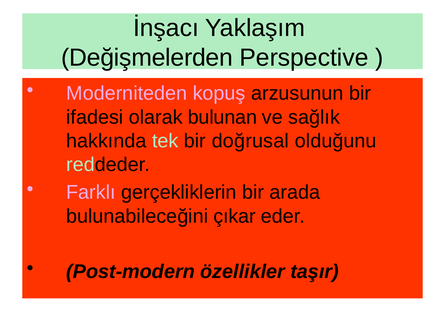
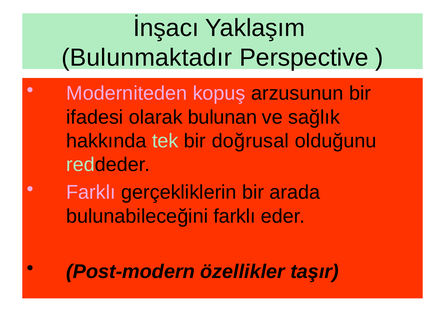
Değişmelerden: Değişmelerden -> Bulunmaktadır (147, 58)
bulunabileceğini çıkar: çıkar -> farklı (235, 216)
